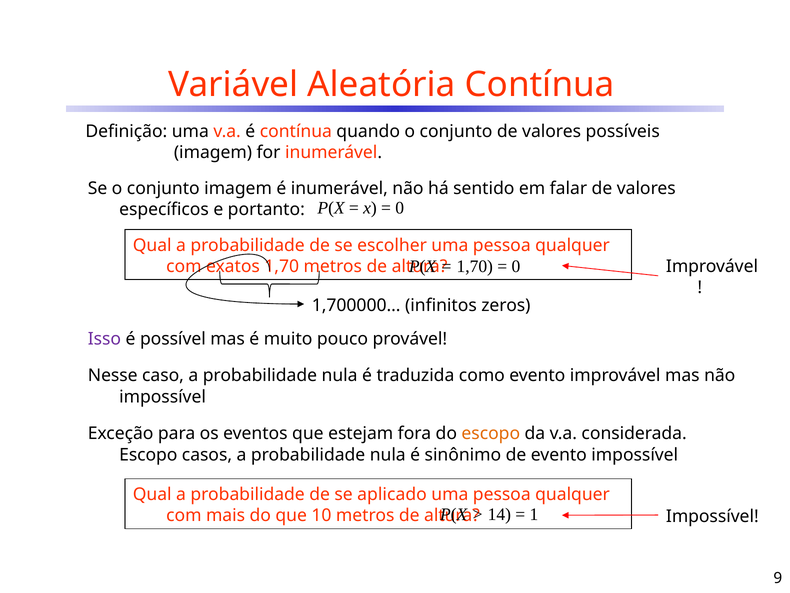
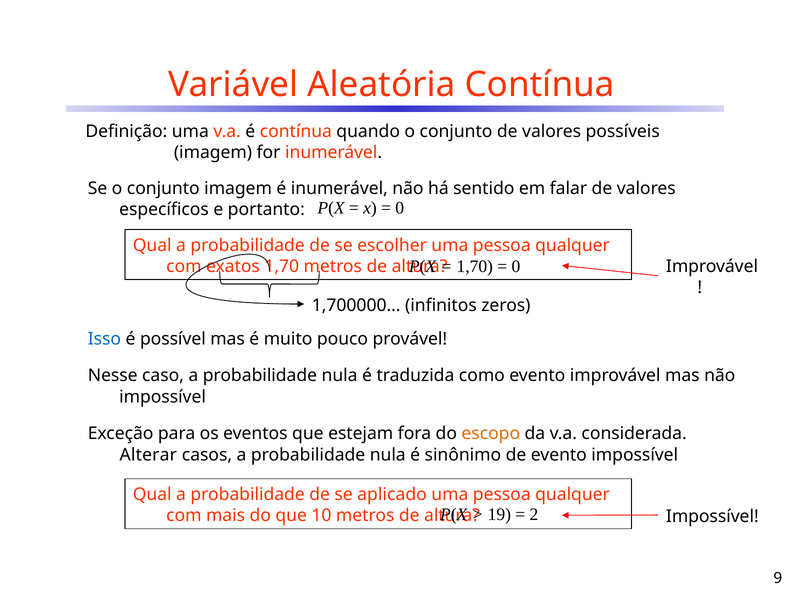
Isso colour: purple -> blue (104, 339)
Escopo: Escopo -> Alterar (148, 454)
14: 14 -> 19 (499, 514)
1: 1 -> 2 (534, 514)
